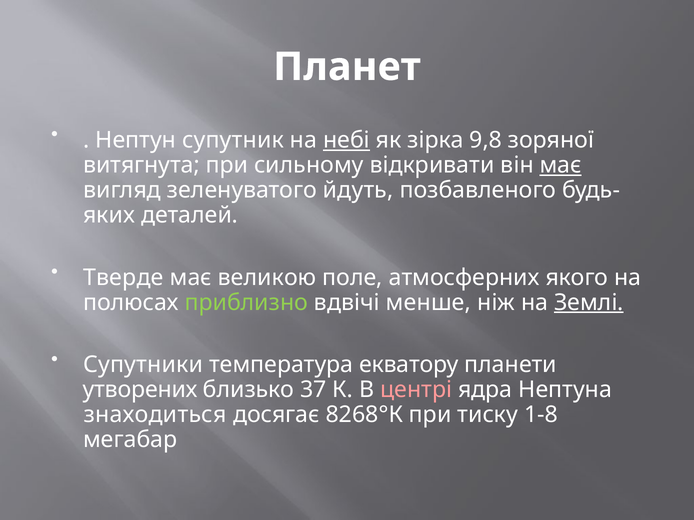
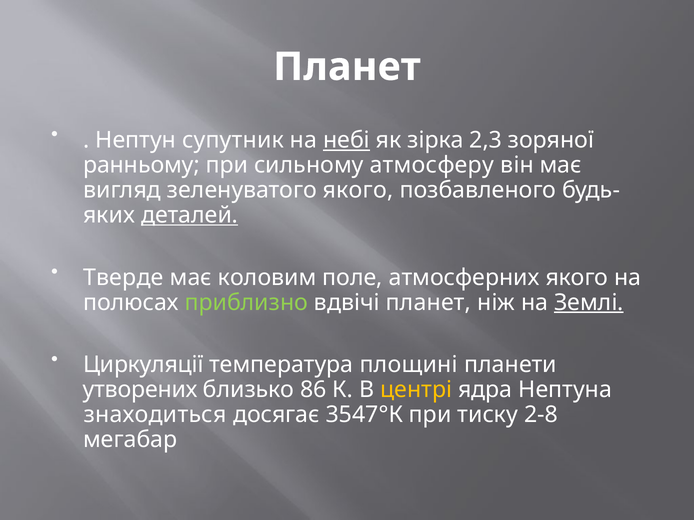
9,8: 9,8 -> 2,3 (486, 140)
витягнута: витягнута -> ранньому (141, 165)
відкривати: відкривати -> атмосферу (432, 165)
має underline: present -> none (561, 165)
зеленуватого йдуть: йдуть -> якого (358, 190)
деталей underline: none -> present (190, 215)
великою: великою -> коловим (267, 278)
вдвічі менше: менше -> планет (428, 303)
Супутники: Супутники -> Циркуляції (143, 365)
екватору: екватору -> площині (409, 365)
37: 37 -> 86 (313, 390)
центрі colour: pink -> yellow (416, 390)
8268°К: 8268°К -> 3547°К (364, 415)
1-8: 1-8 -> 2-8 (541, 415)
